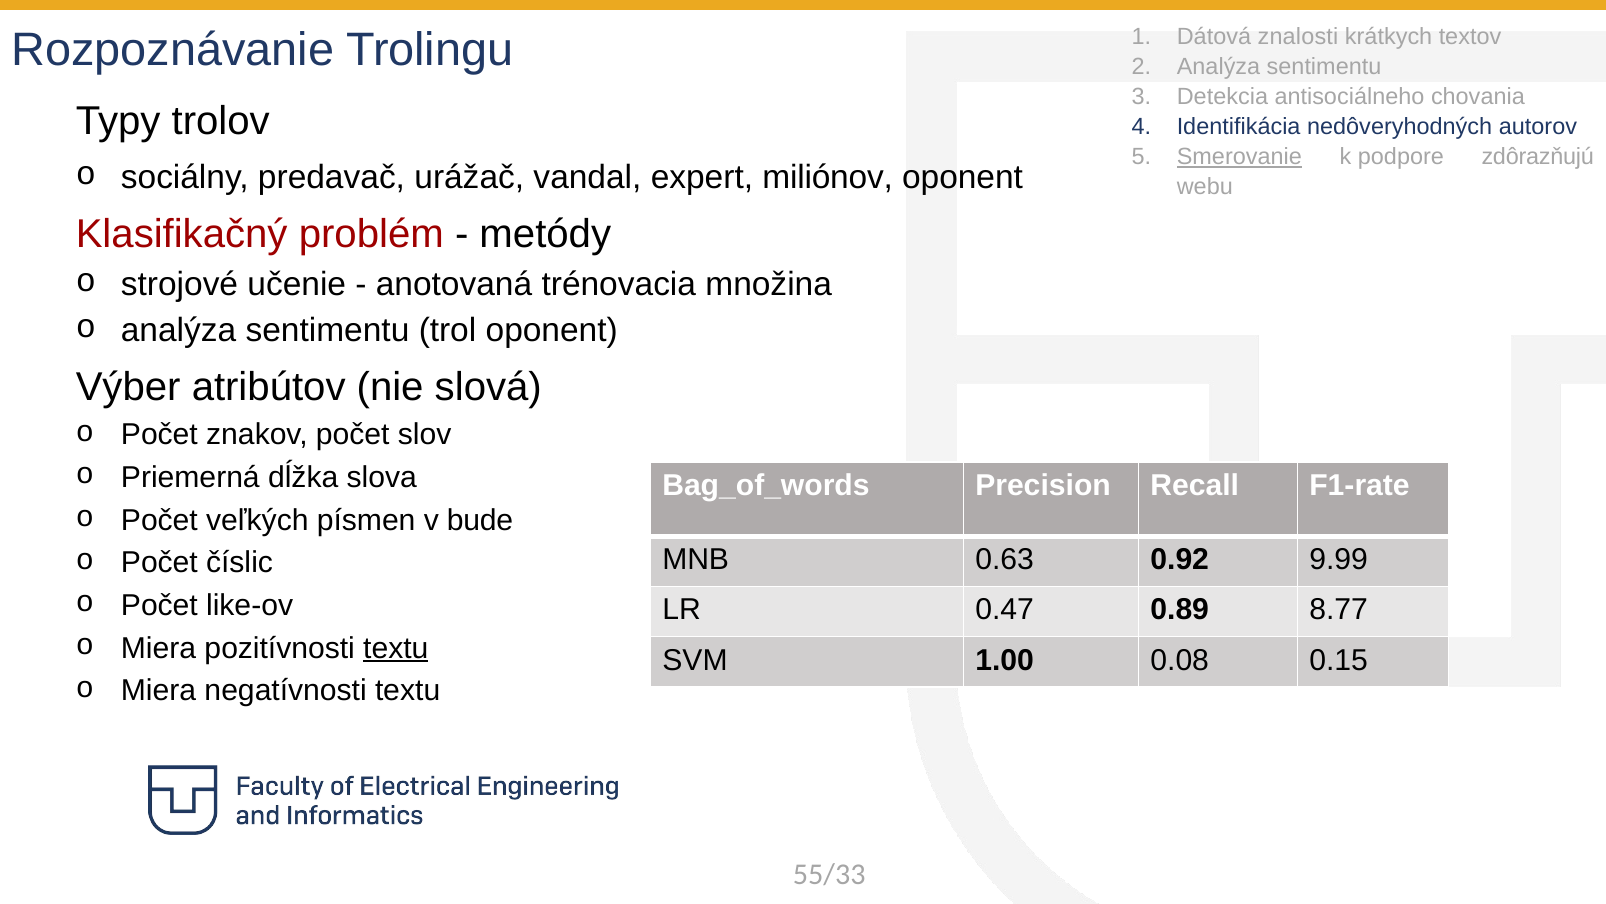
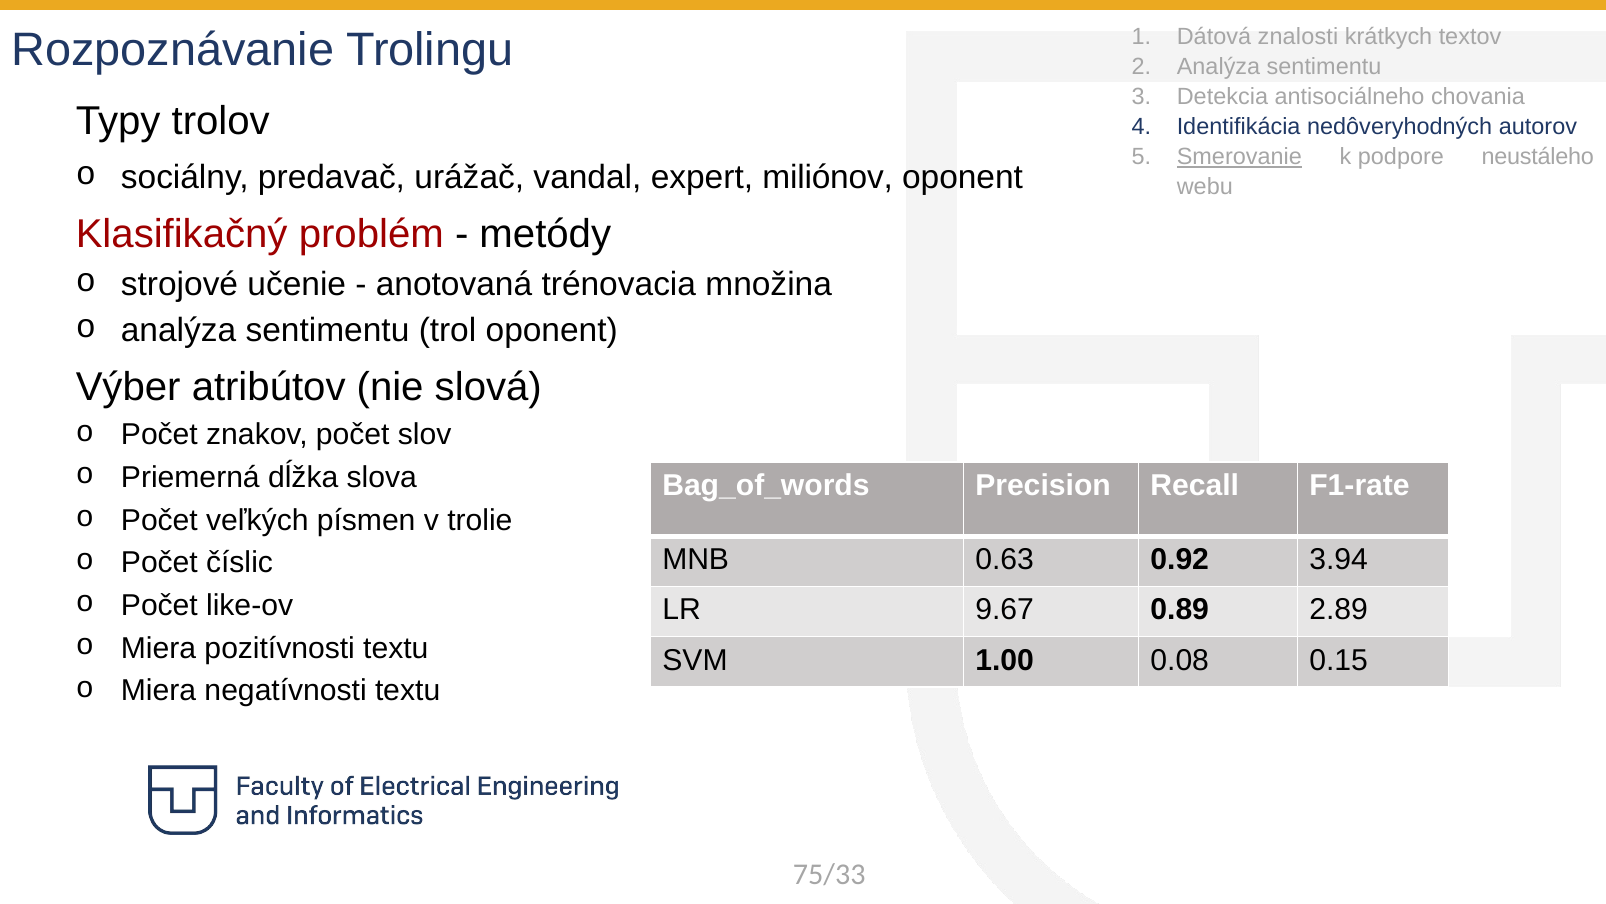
zdôrazňujú: zdôrazňujú -> neustáleho (1538, 157)
bude: bude -> trolie (480, 520)
9.99: 9.99 -> 3.94 (1339, 559)
0.47: 0.47 -> 9.67 (1005, 610)
8.77: 8.77 -> 2.89 (1339, 610)
textu underline: present -> none (396, 648)
55/33: 55/33 -> 75/33 (829, 874)
